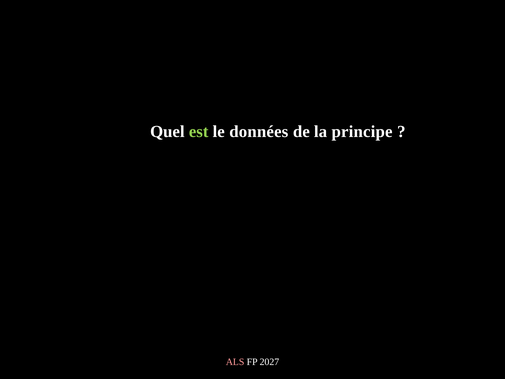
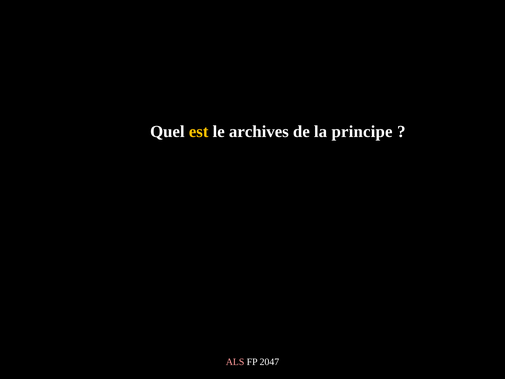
est colour: light green -> yellow (199, 132)
données: données -> archives (259, 132)
2027: 2027 -> 2047 (269, 362)
